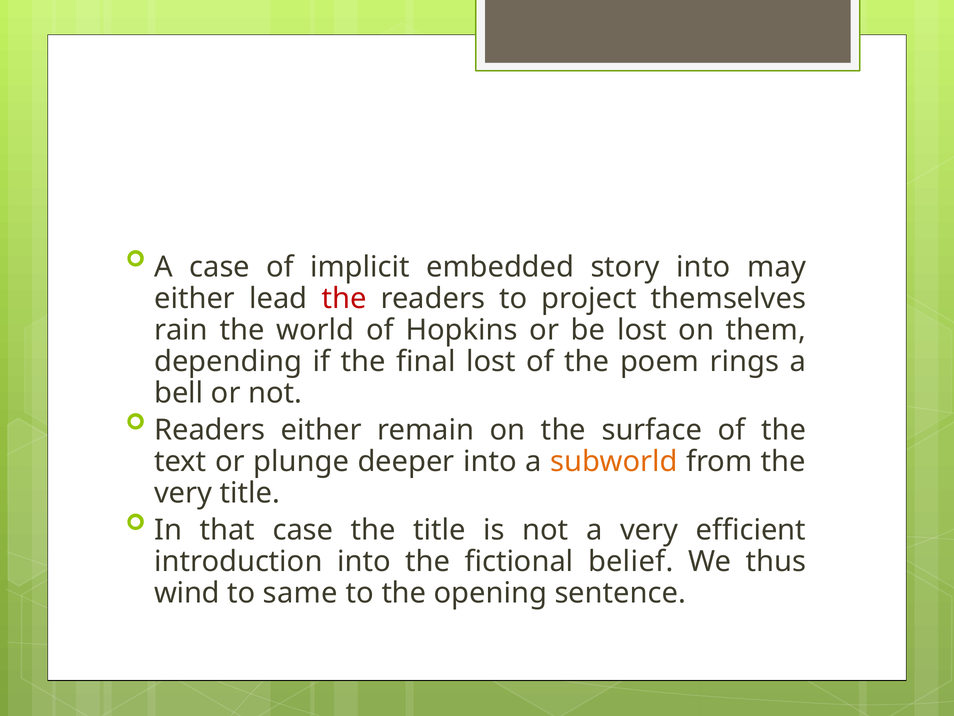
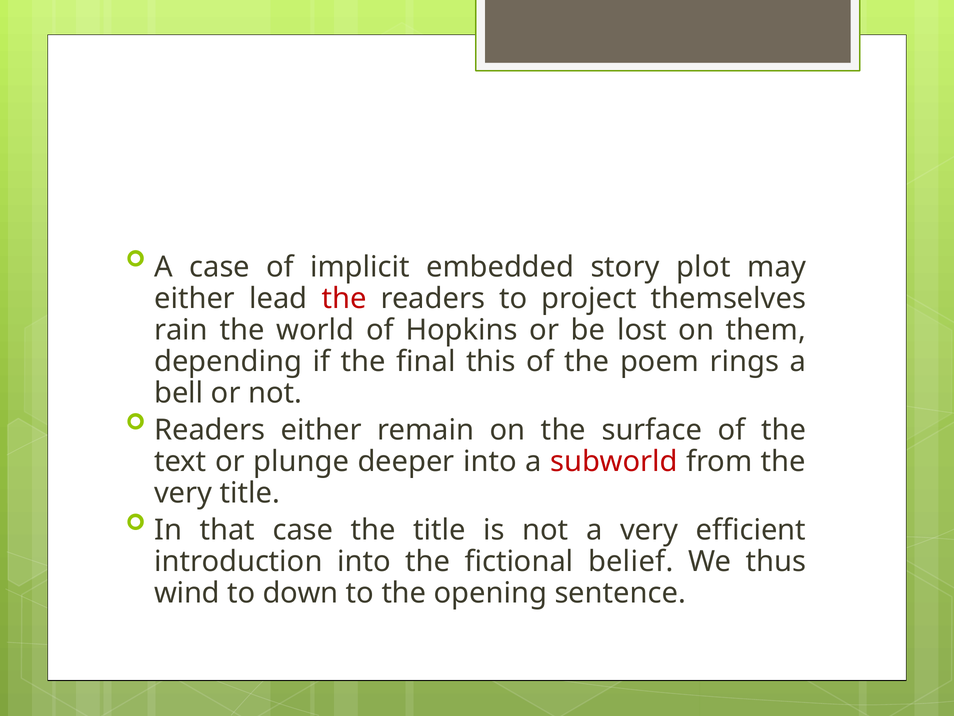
story into: into -> plot (703, 267)
final lost: lost -> this (491, 361)
subworld colour: orange -> red (614, 461)
same: same -> down (301, 593)
